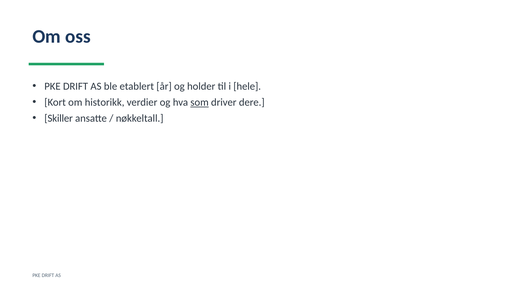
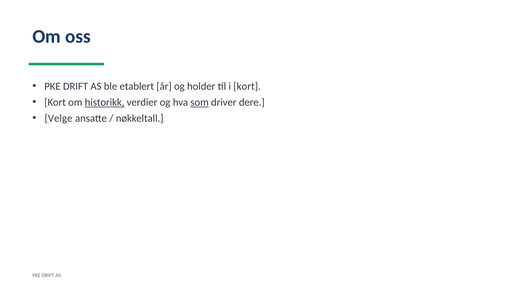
i hele: hele -> kort (247, 86)
historikk underline: none -> present (105, 102)
Skiller: Skiller -> Velge (59, 118)
